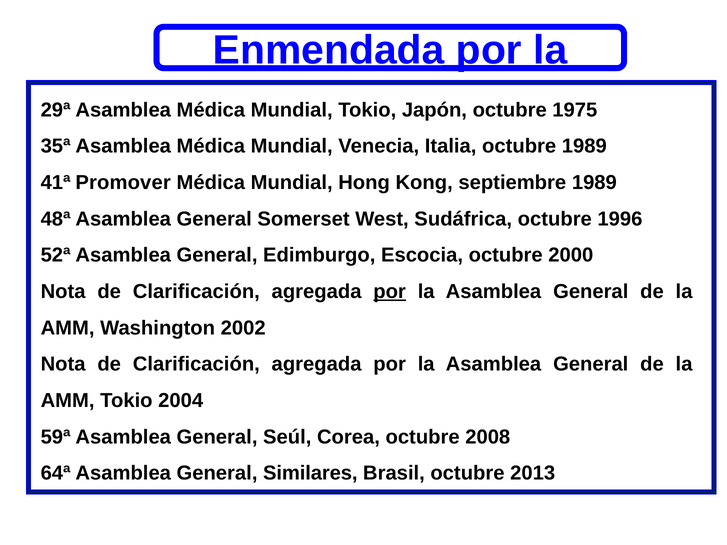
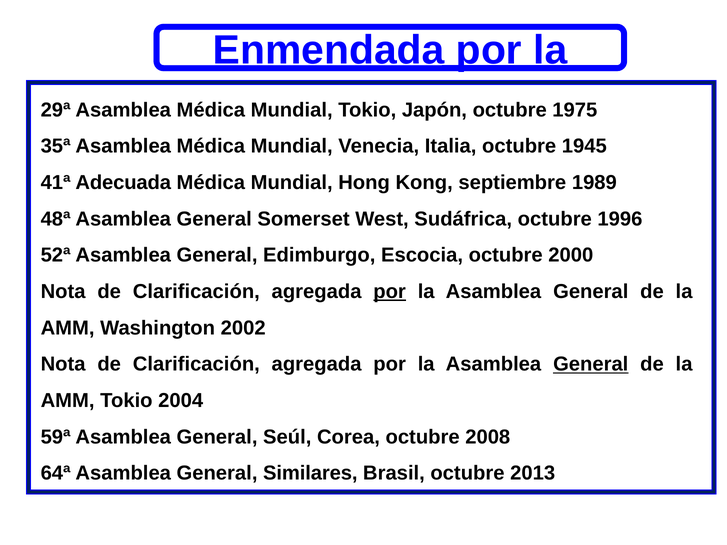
octubre 1989: 1989 -> 1945 (584, 146)
Promover: Promover -> Adecuada (123, 183)
General underline: none -> present (591, 364)
